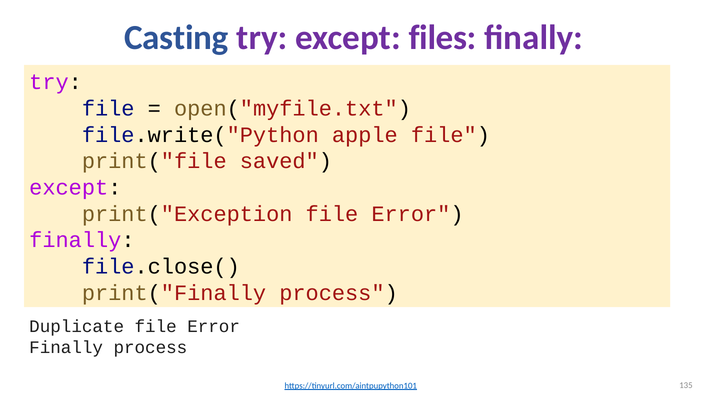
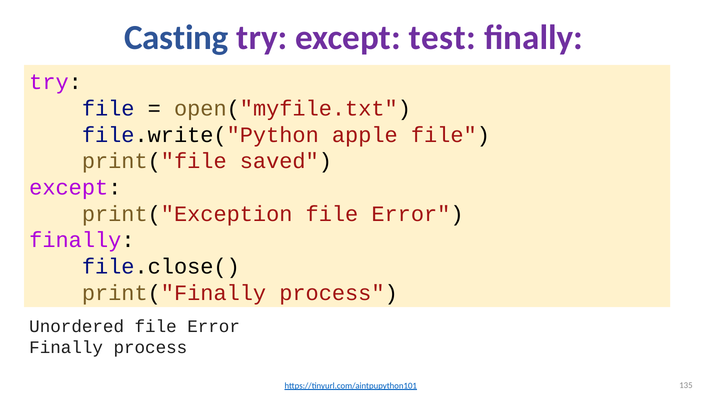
files: files -> test (442, 38)
Duplicate: Duplicate -> Unordered (77, 326)
